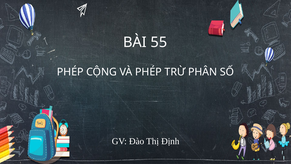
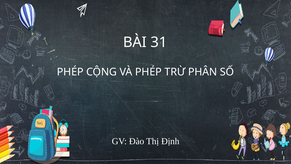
55: 55 -> 31 (159, 42)
